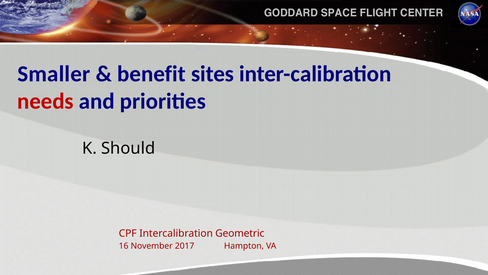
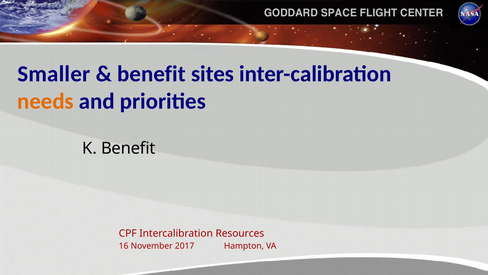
needs colour: red -> orange (45, 101)
K Should: Should -> Benefit (128, 148)
Geometric: Geometric -> Resources (240, 233)
